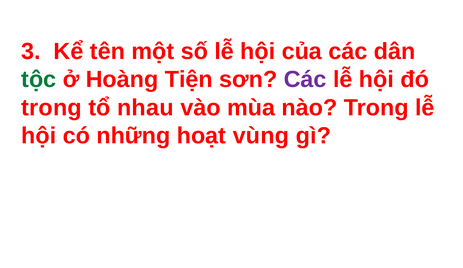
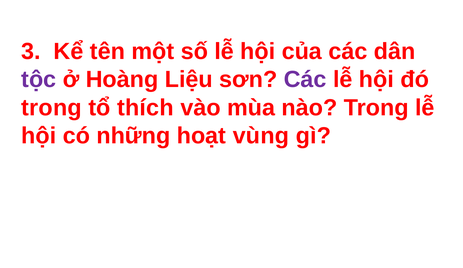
tộc colour: green -> purple (39, 79)
Tiện: Tiện -> Liệu (189, 79)
nhau: nhau -> thích (145, 107)
